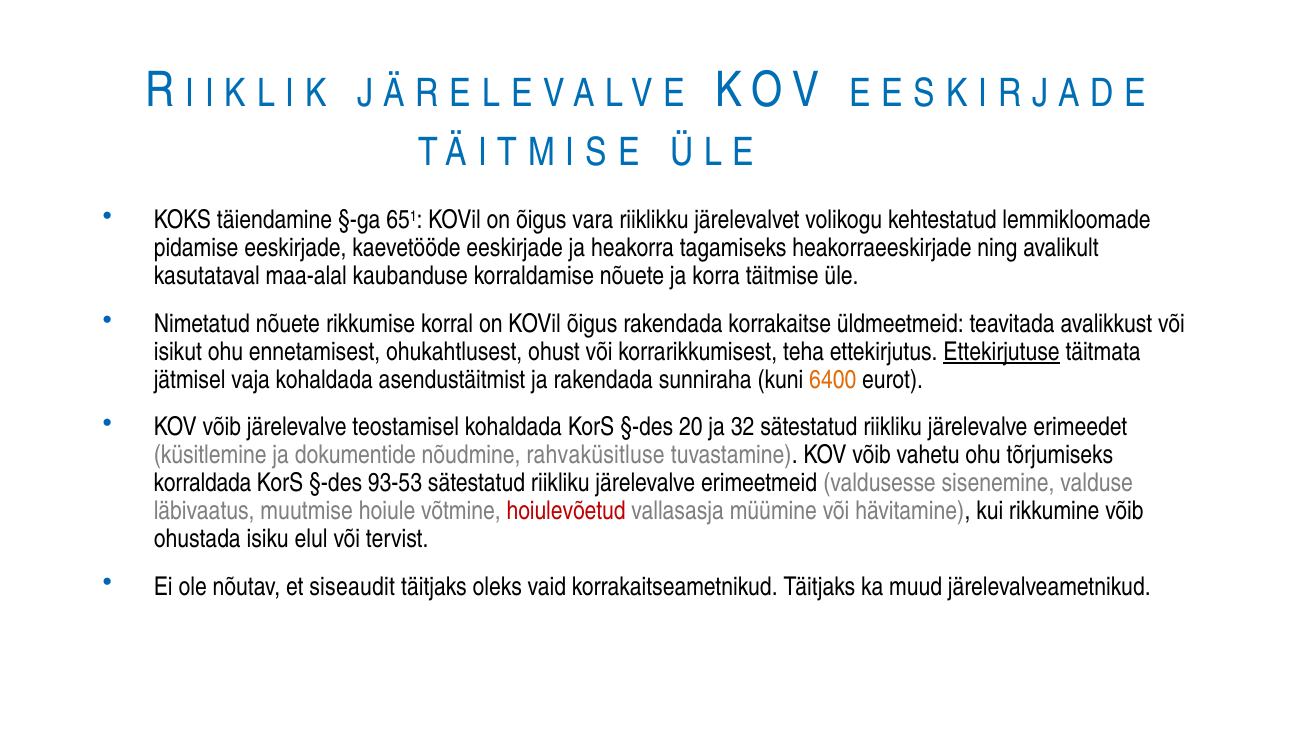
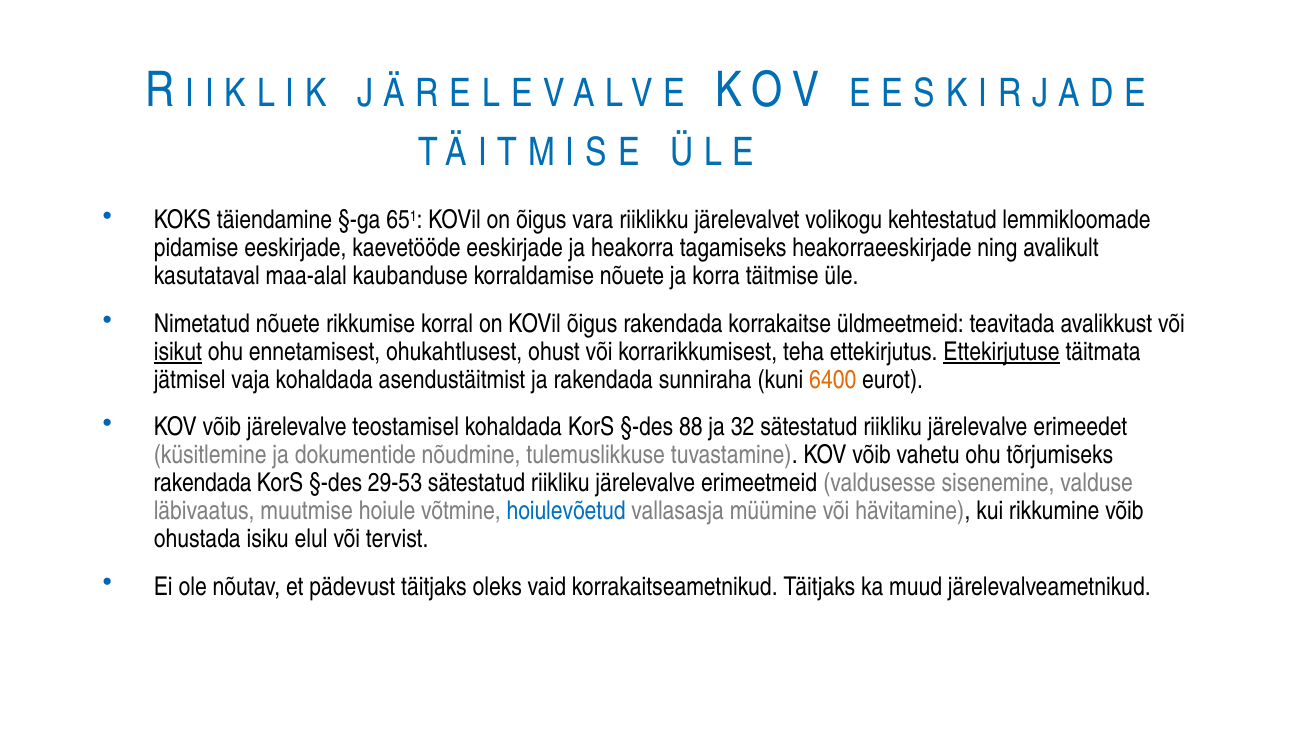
isikut underline: none -> present (178, 352)
20: 20 -> 88 (691, 427)
rahvaküsitluse: rahvaküsitluse -> tulemuslikkuse (596, 455)
korraldada: korraldada -> rakendada (203, 483)
93-53: 93-53 -> 29-53 (395, 483)
hoiulevõetud colour: red -> blue (566, 511)
siseaudit: siseaudit -> pädevust (352, 586)
